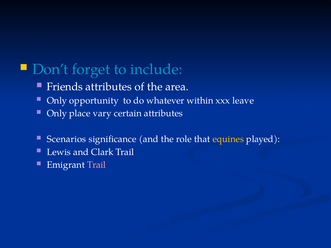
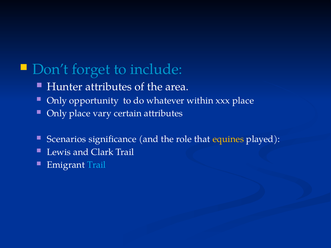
Friends: Friends -> Hunter (65, 87)
xxx leave: leave -> place (243, 101)
Trail colour: pink -> light blue (96, 165)
